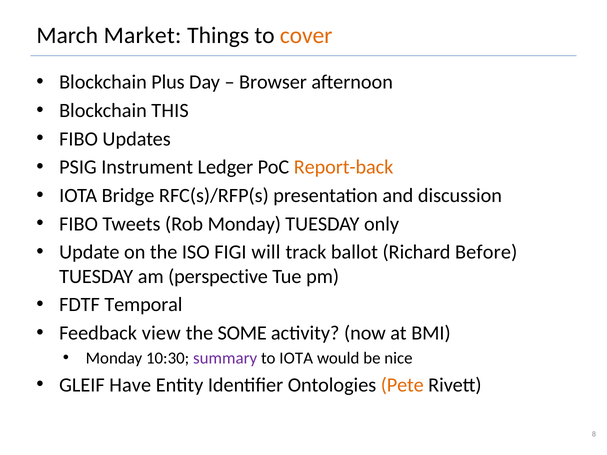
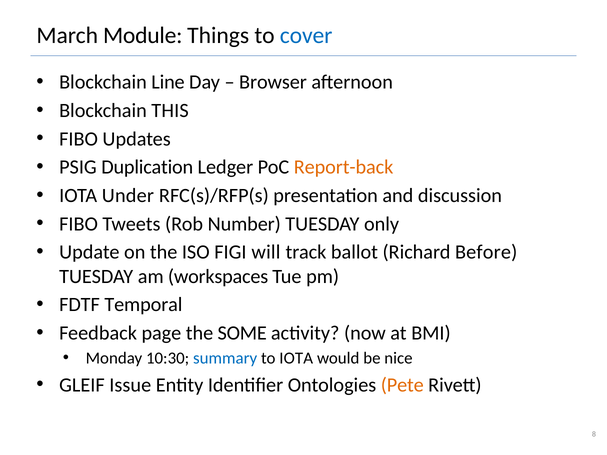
Market: Market -> Module (143, 36)
cover colour: orange -> blue (306, 36)
Plus: Plus -> Line (168, 82)
Instrument: Instrument -> Duplication (147, 167)
Bridge: Bridge -> Under (128, 196)
Rob Monday: Monday -> Number (244, 224)
perspective: perspective -> workspaces (218, 277)
view: view -> page (161, 333)
summary colour: purple -> blue (225, 359)
Have: Have -> Issue (130, 385)
